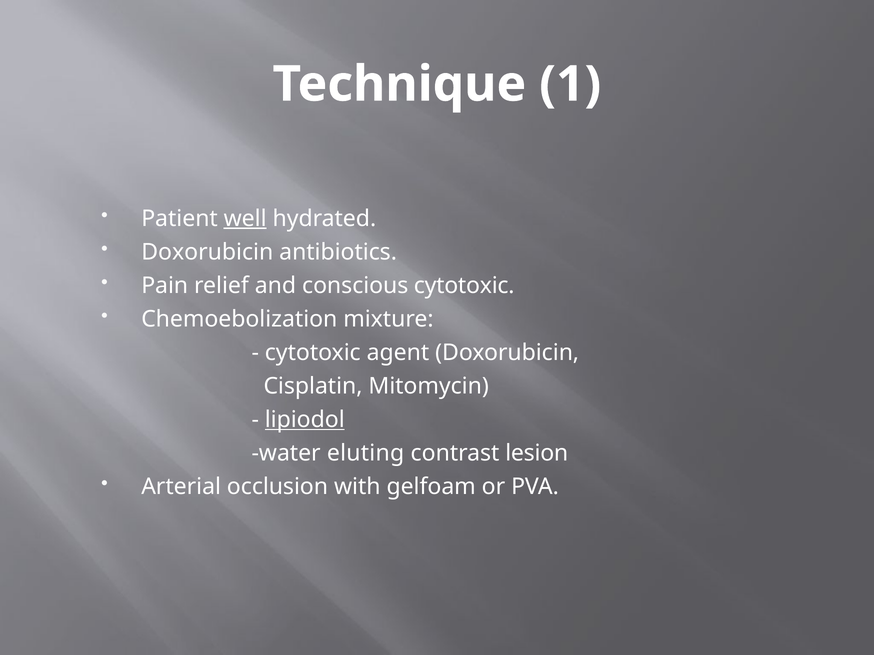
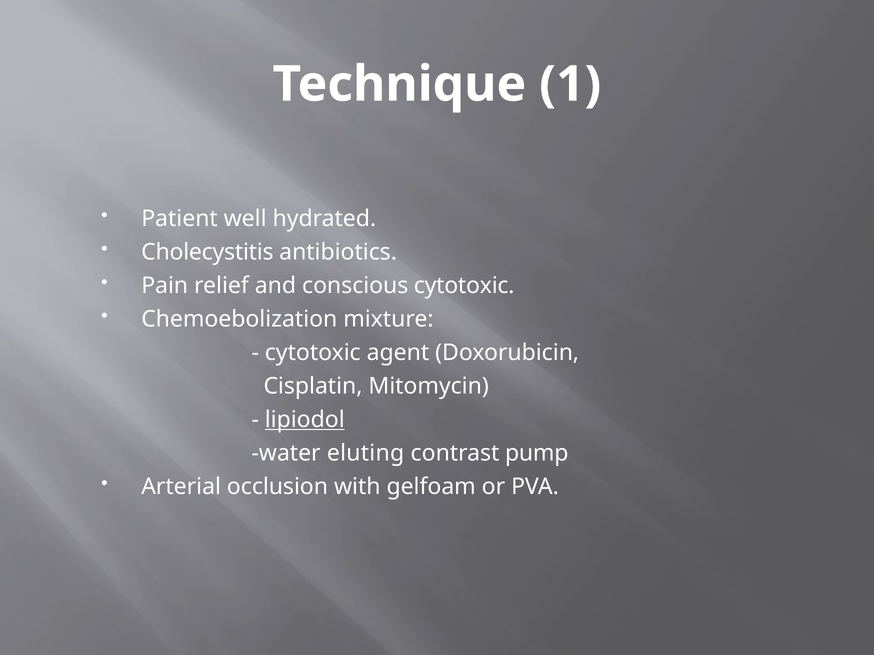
well underline: present -> none (245, 219)
Doxorubicin: Doxorubicin -> Cholecystitis (207, 252)
lesion: lesion -> pump (537, 453)
